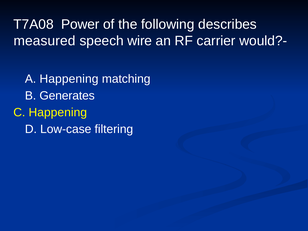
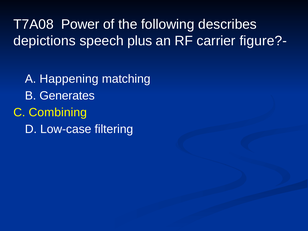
measured: measured -> depictions (45, 41)
wire: wire -> plus (140, 41)
would?-: would?- -> figure?- (263, 41)
C Happening: Happening -> Combining (58, 112)
